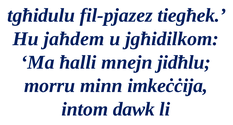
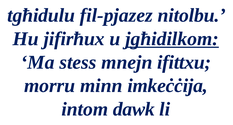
tiegħek: tiegħek -> nitolbu (192, 15)
jaħdem: jaħdem -> jifirħux (74, 39)
jgħidilkom underline: none -> present (172, 39)
ħalli: ħalli -> stess (78, 62)
jidħlu: jidħlu -> ifittxu (184, 62)
